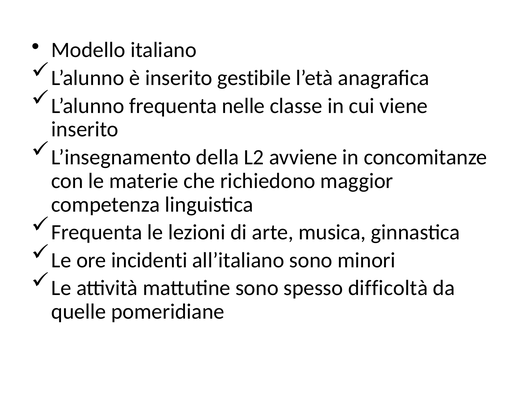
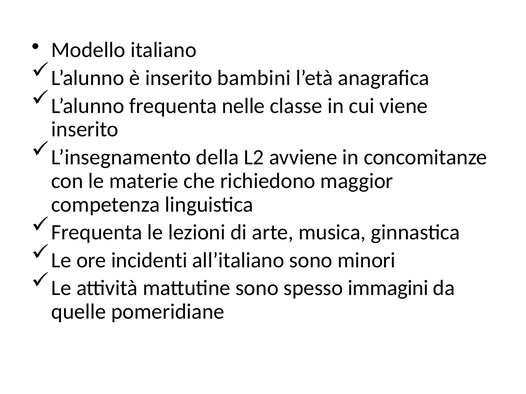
gestibile: gestibile -> bambini (254, 78)
difficoltà: difficoltà -> immagini (388, 288)
